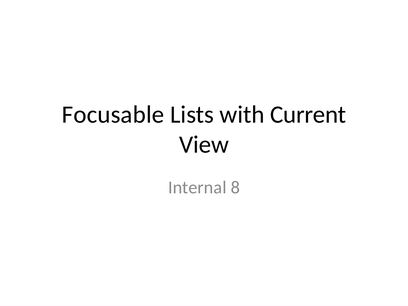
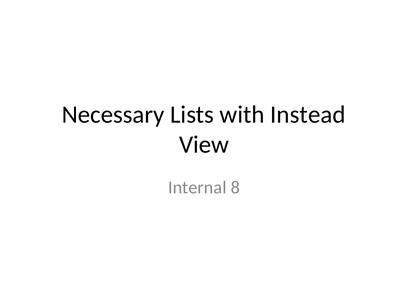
Focusable: Focusable -> Necessary (113, 115)
Current: Current -> Instead (308, 115)
